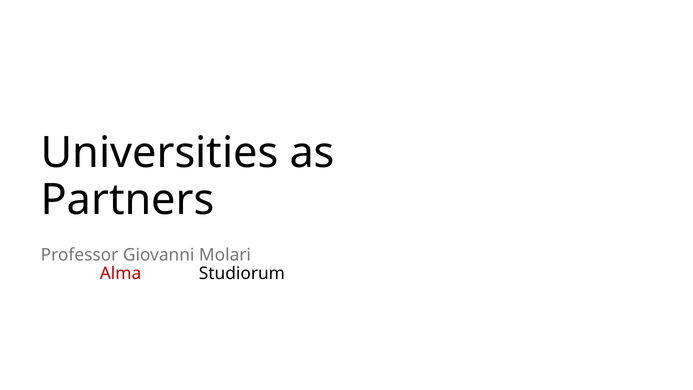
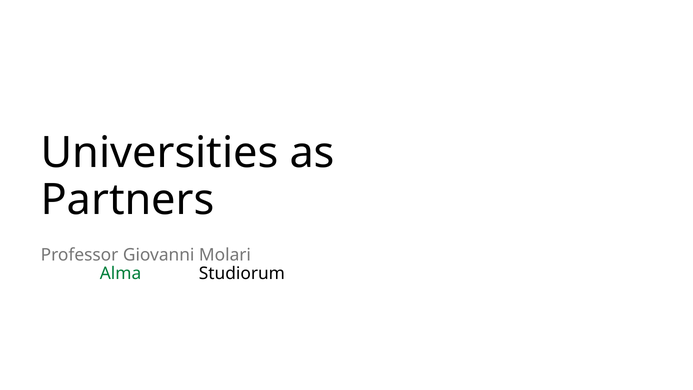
Alma colour: red -> green (121, 274)
